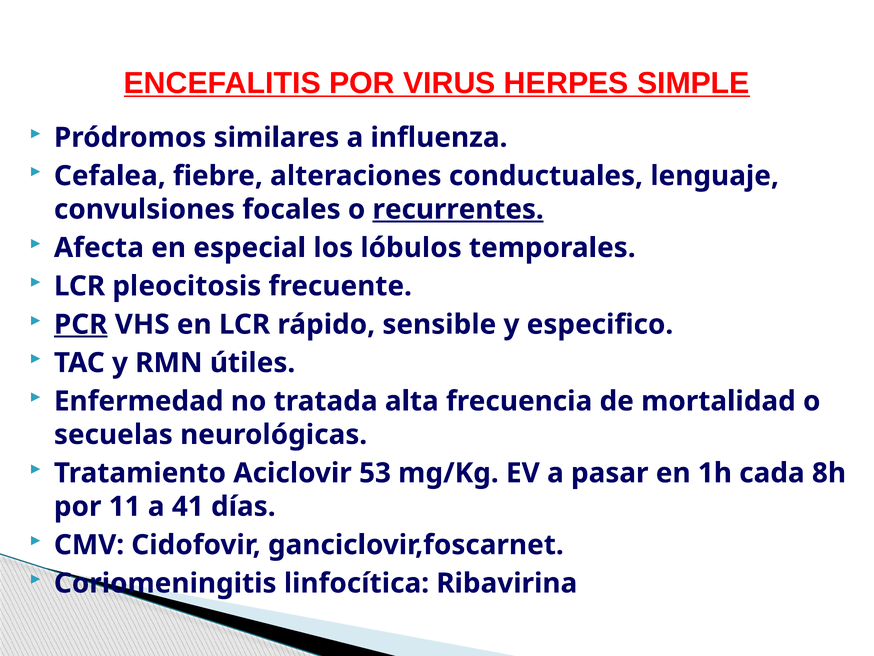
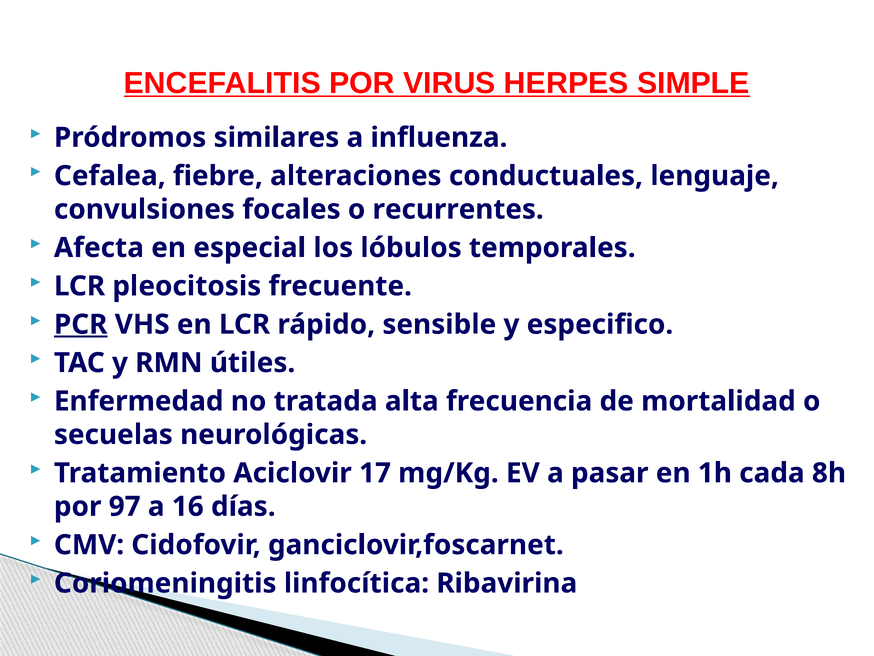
recurrentes underline: present -> none (458, 209)
53: 53 -> 17 (375, 473)
11: 11 -> 97 (125, 506)
41: 41 -> 16 (188, 506)
